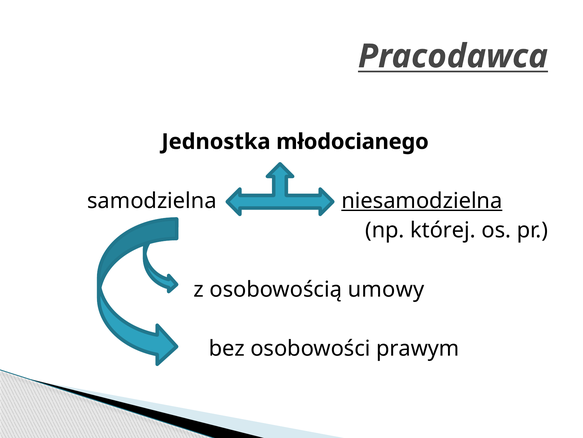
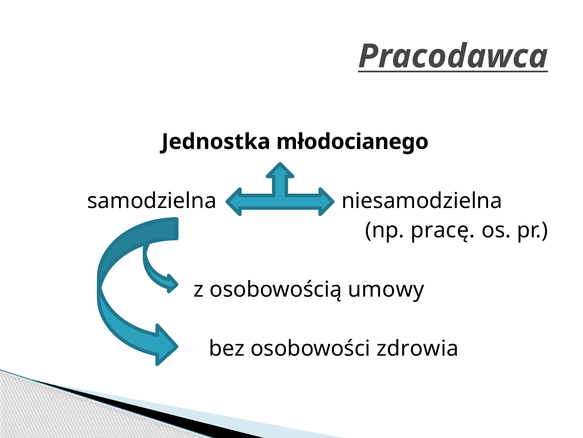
niesamodzielna underline: present -> none (422, 200)
której: której -> pracę (443, 230)
prawym: prawym -> zdrowia (418, 348)
